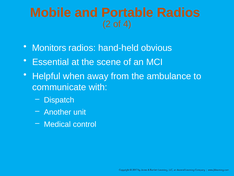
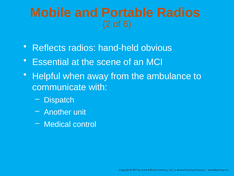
4: 4 -> 6 (127, 24)
Monitors: Monitors -> Reflects (49, 48)
